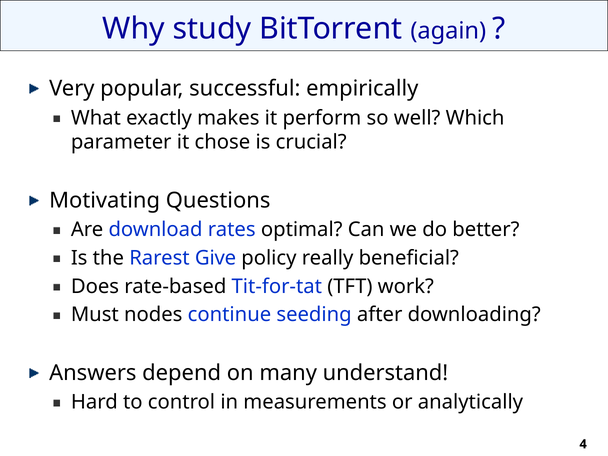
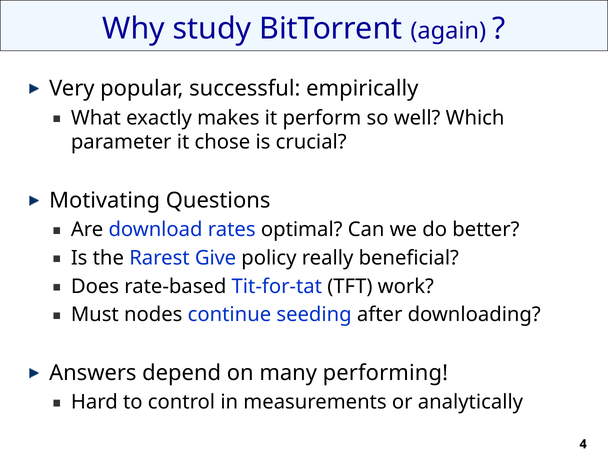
understand: understand -> performing (385, 373)
